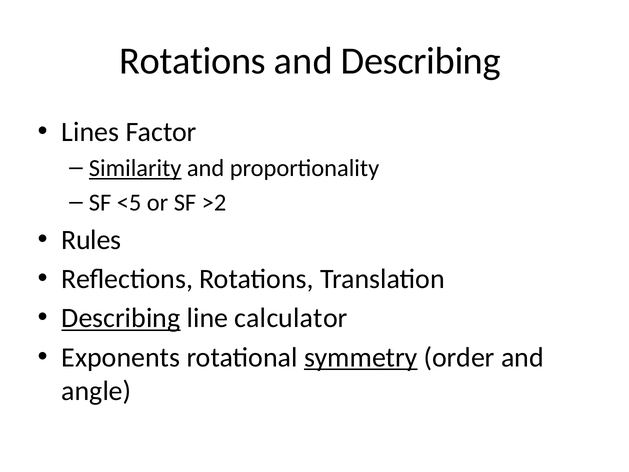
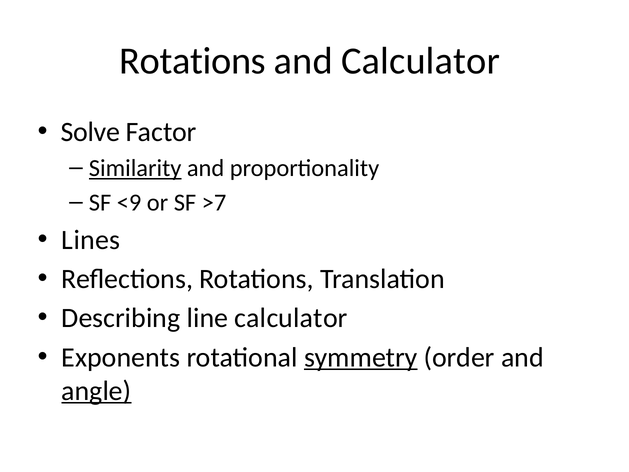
and Describing: Describing -> Calculator (421, 61)
Lines: Lines -> Solve (91, 132)
<5: <5 -> <9 (129, 202)
>2: >2 -> >7 (214, 202)
Rules: Rules -> Lines (91, 240)
Describing underline: present -> none (121, 318)
angle underline: none -> present (96, 391)
